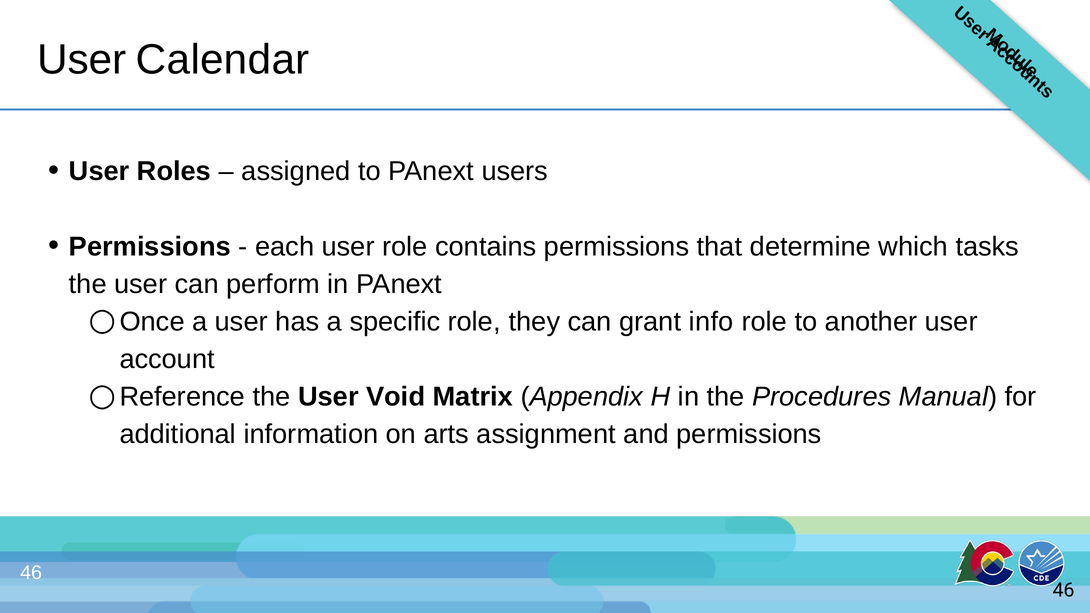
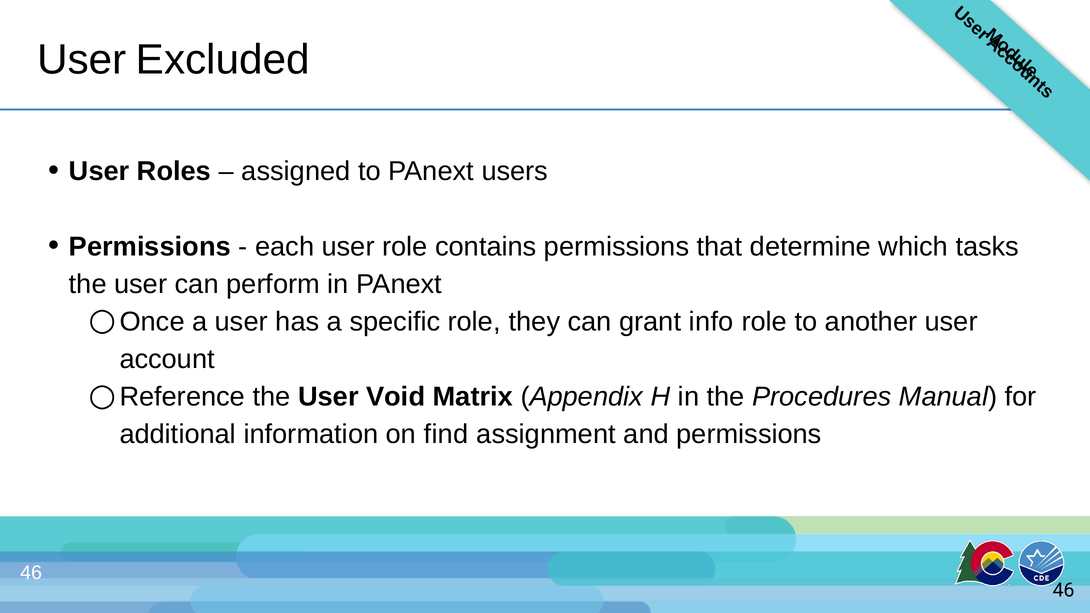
Calendar: Calendar -> Excluded (223, 60)
arts: arts -> find (446, 435)
